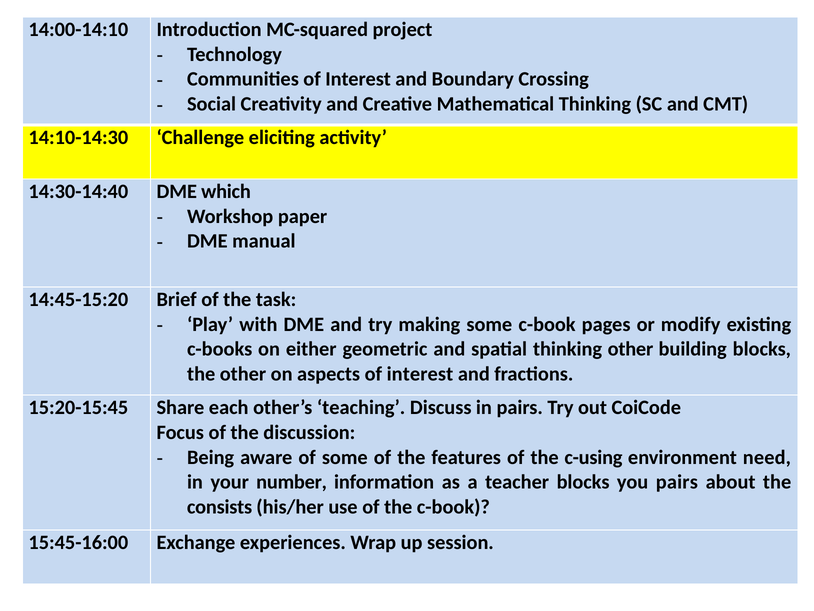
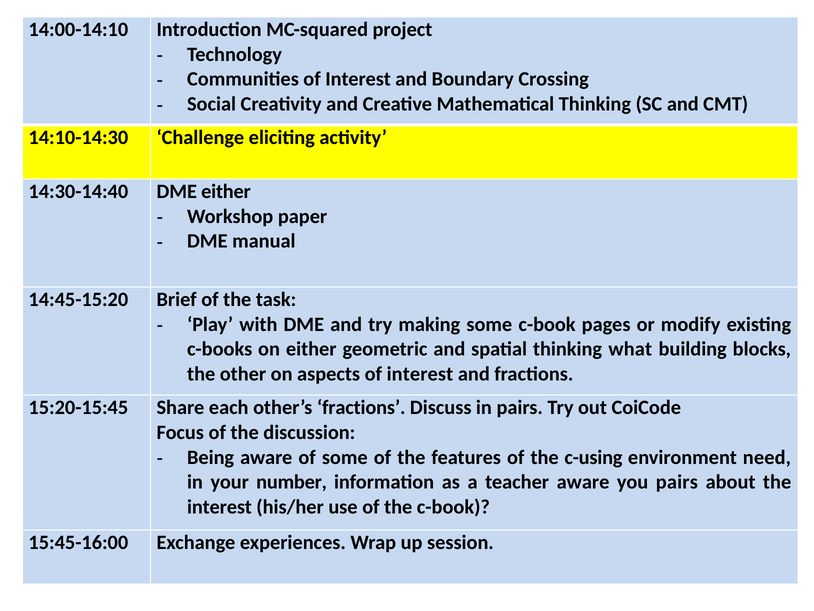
DME which: which -> either (226, 191)
thinking other: other -> what (630, 349)
other’s teaching: teaching -> fractions (361, 407)
teacher blocks: blocks -> aware (583, 482)
consists: consists -> interest (219, 507)
